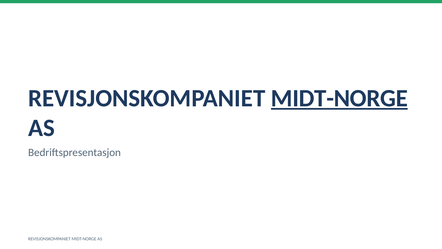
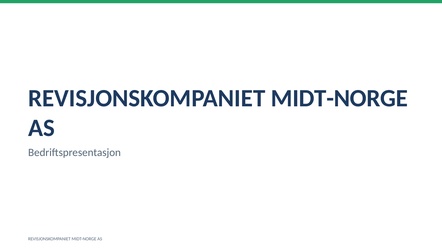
MIDT-NORGE underline: present -> none (339, 98)
